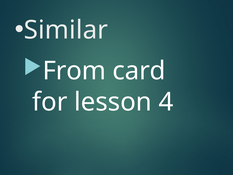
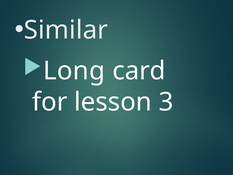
From: From -> Long (74, 71)
4: 4 -> 3 (166, 102)
